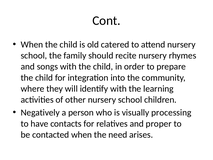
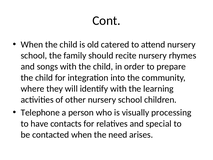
Negatively: Negatively -> Telephone (40, 112)
proper: proper -> special (159, 123)
